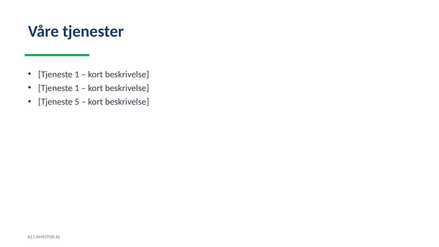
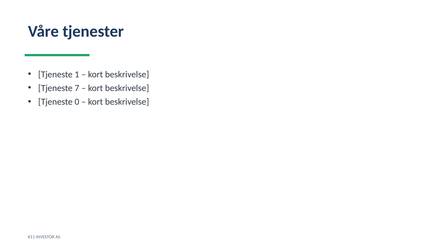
1: 1 -> 7 (77, 88)
5: 5 -> 0 (77, 102)
